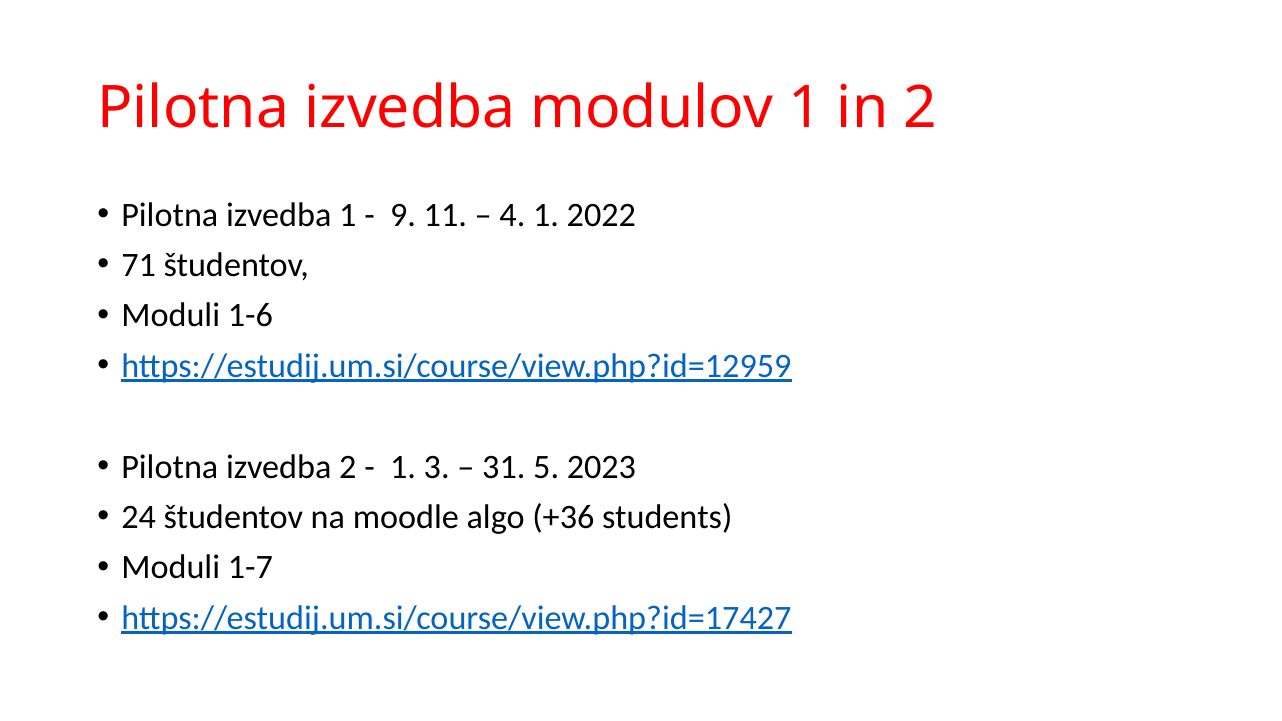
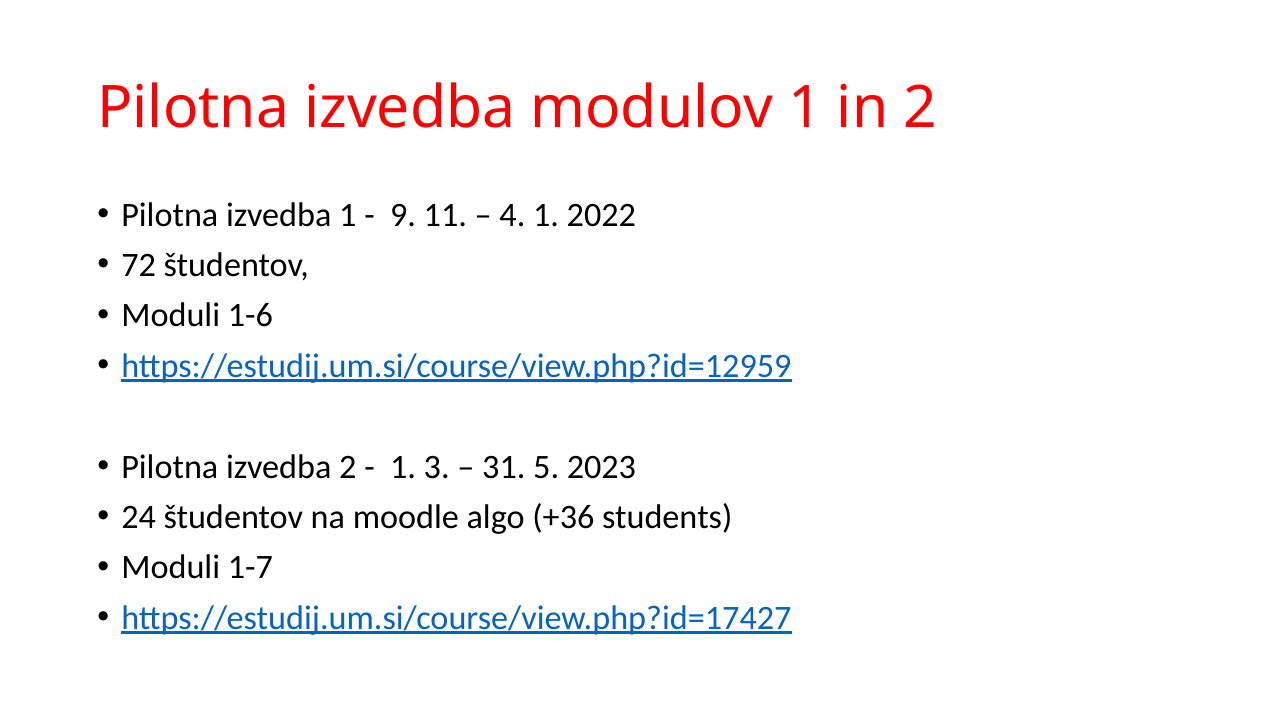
71: 71 -> 72 (139, 265)
